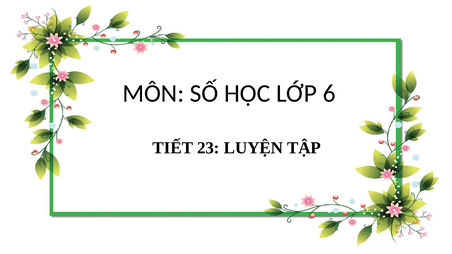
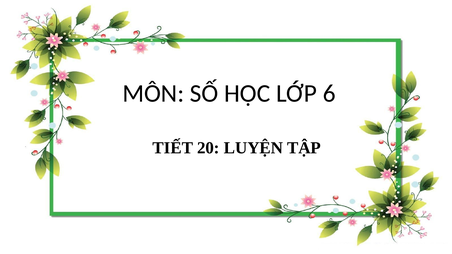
23: 23 -> 20 (208, 148)
